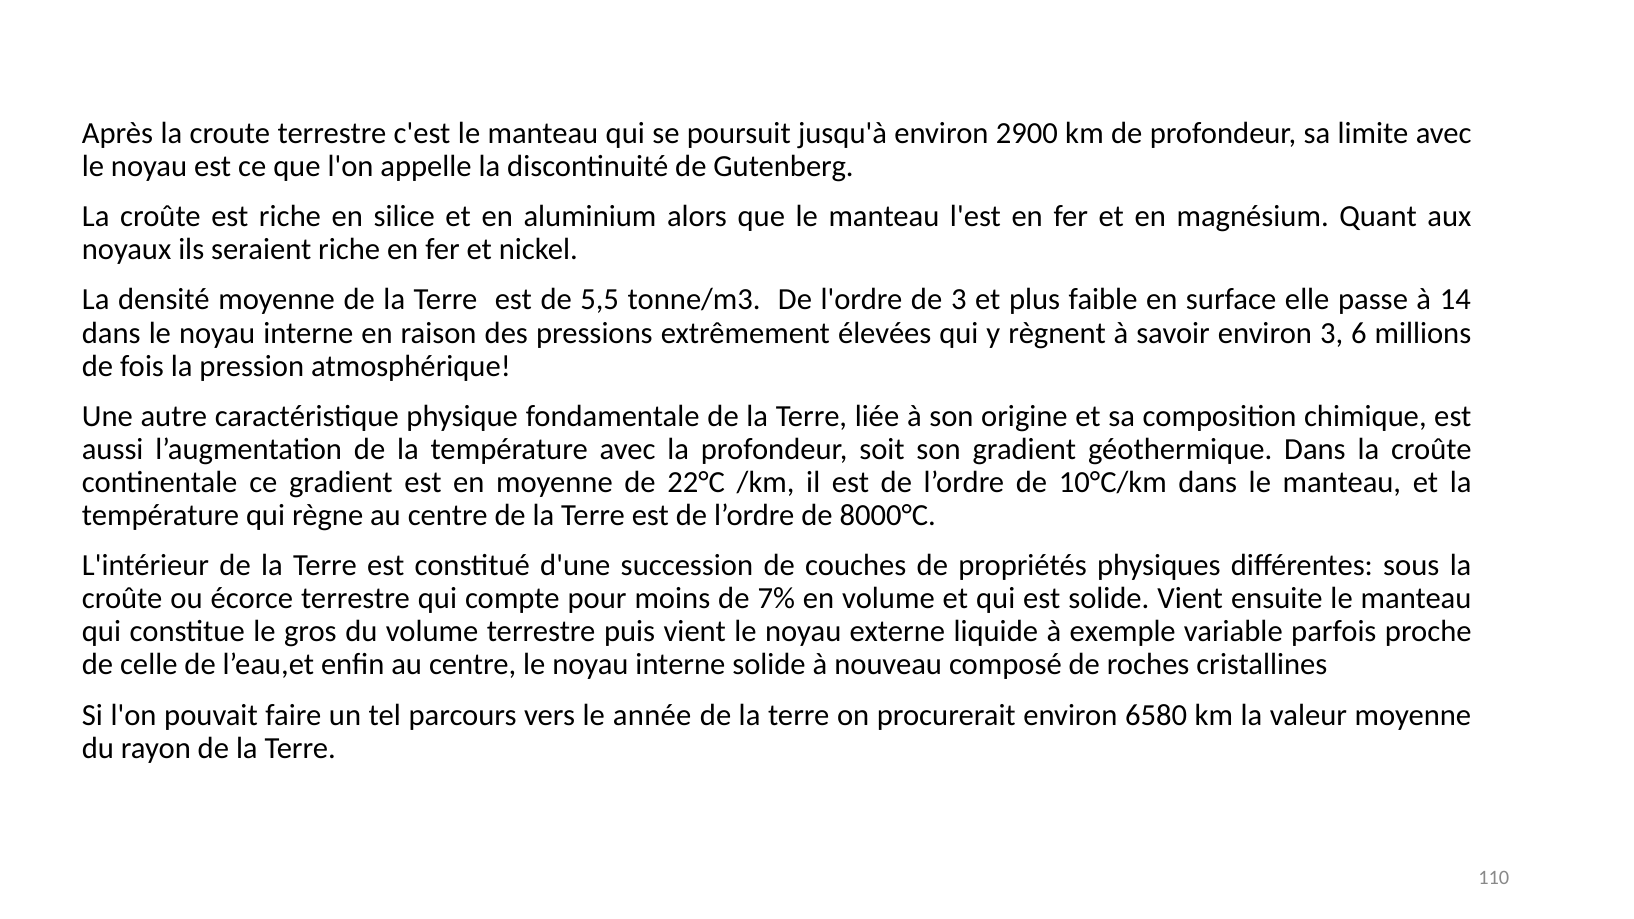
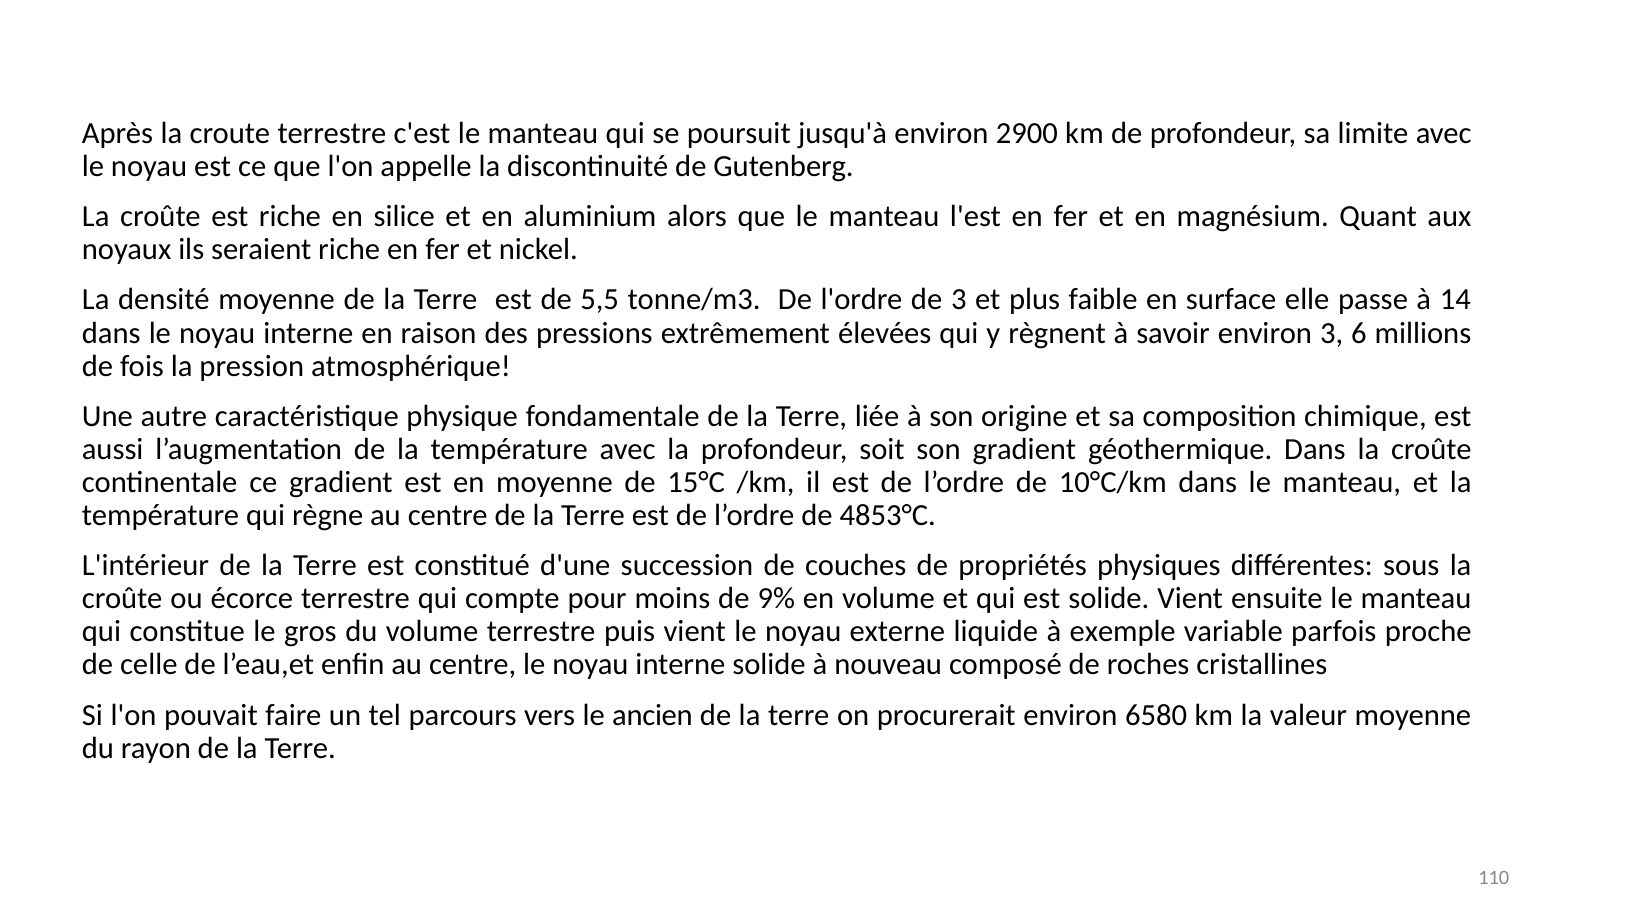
22°C: 22°C -> 15°C (696, 482)
8000°C: 8000°C -> 4853°C (888, 516)
7%: 7% -> 9% (776, 599)
année: année -> ancien (652, 715)
